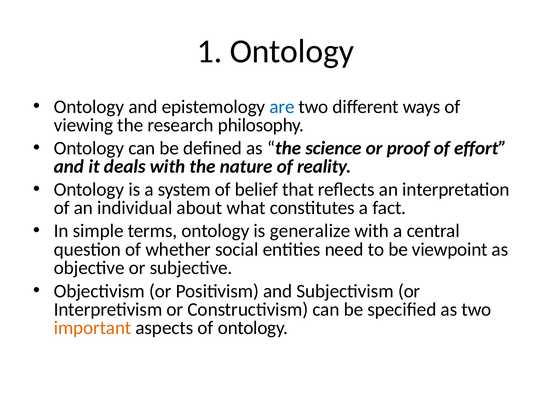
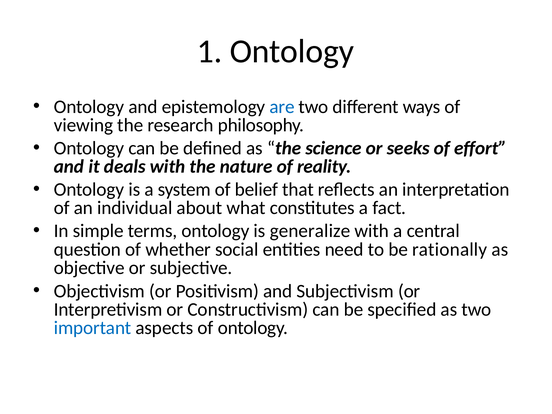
proof: proof -> seeks (408, 148)
viewpoint: viewpoint -> rationally (450, 249)
important colour: orange -> blue (93, 328)
